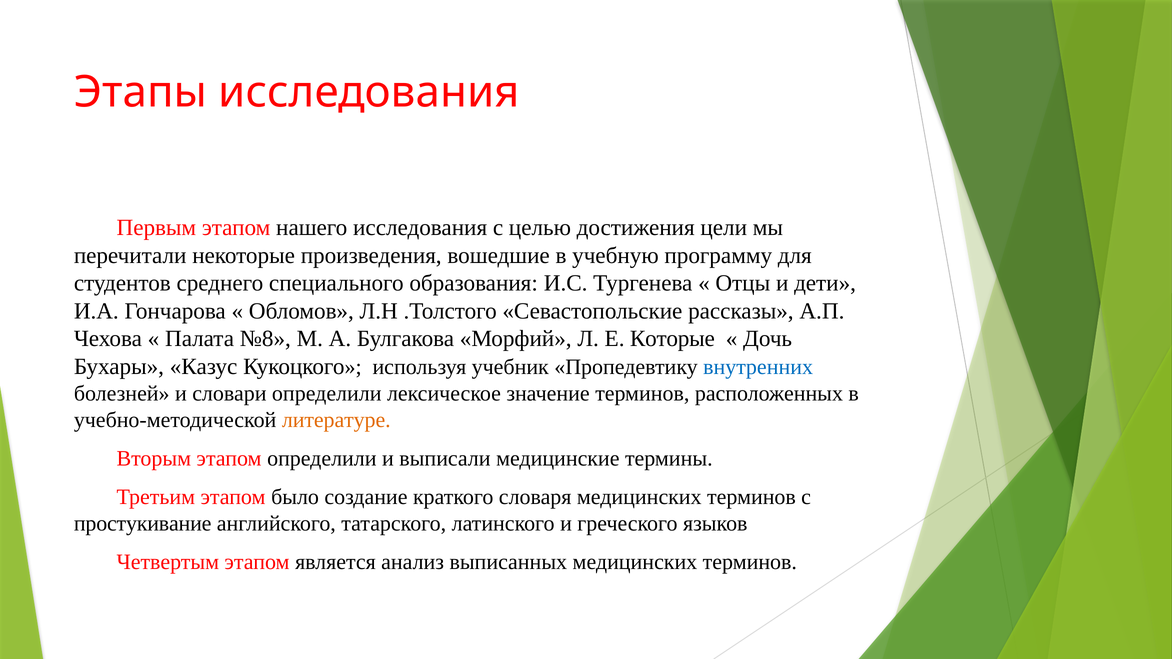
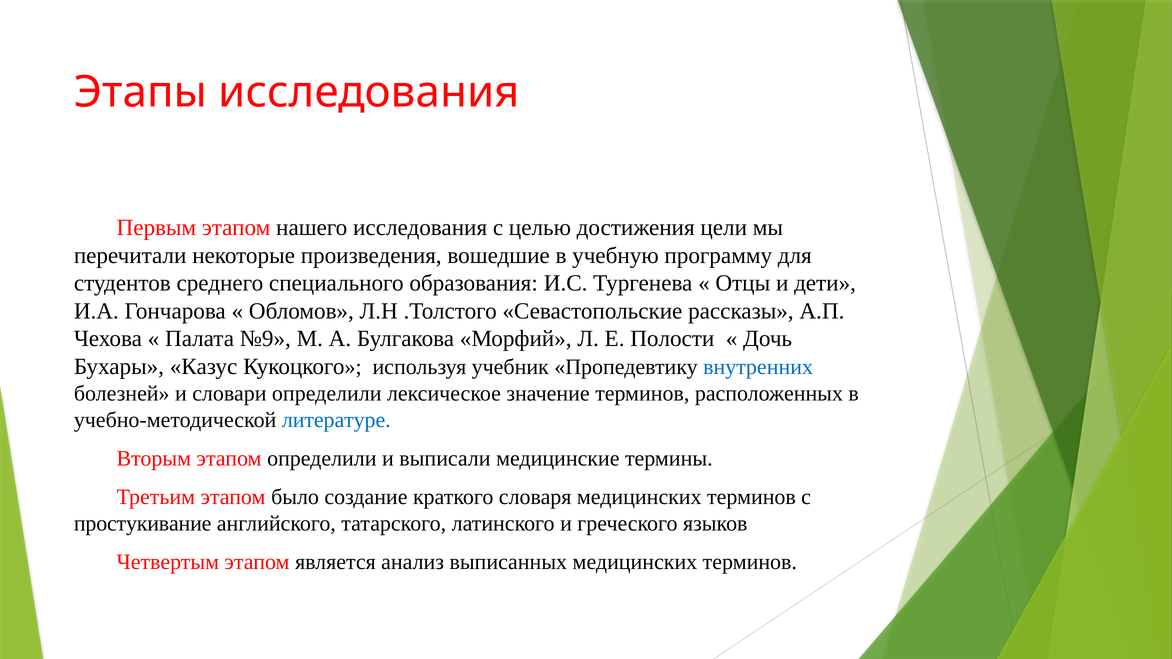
№8: №8 -> №9 (265, 339)
Которые: Которые -> Полости (672, 339)
литературе colour: orange -> blue (336, 420)
